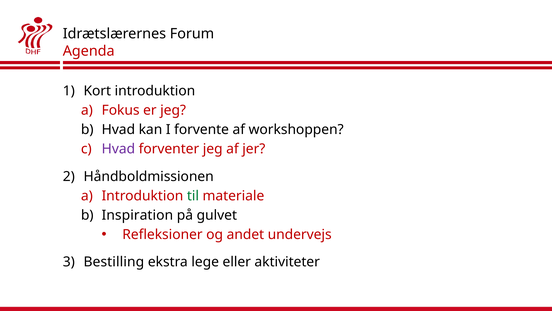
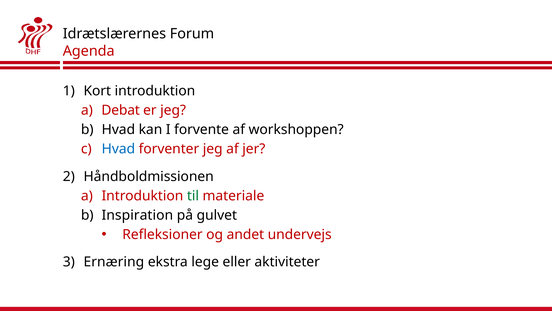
Fokus: Fokus -> Debat (121, 110)
Hvad colour: purple -> blue (118, 149)
Bestilling: Bestilling -> Ernæring (114, 262)
